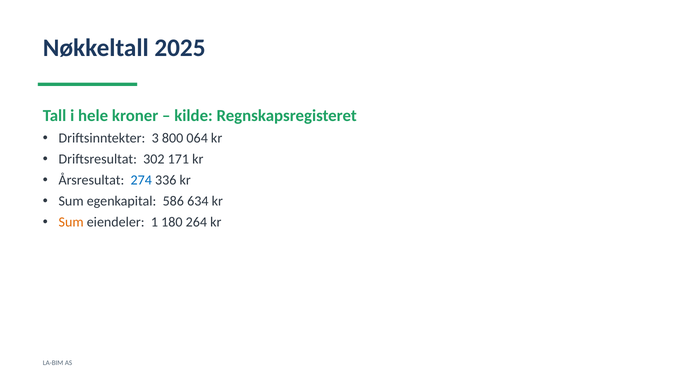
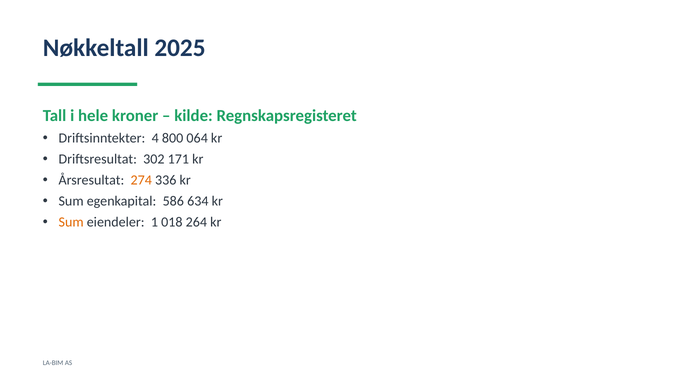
3: 3 -> 4 (155, 138)
274 colour: blue -> orange (141, 180)
180: 180 -> 018 (172, 223)
